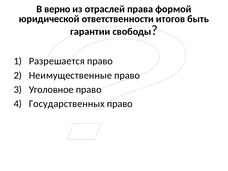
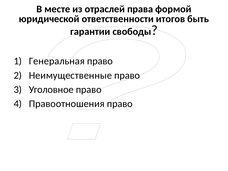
верно: верно -> месте (57, 9)
Разрешается: Разрешается -> Генеральная (57, 61)
Государственных: Государственных -> Правоотношения (67, 104)
